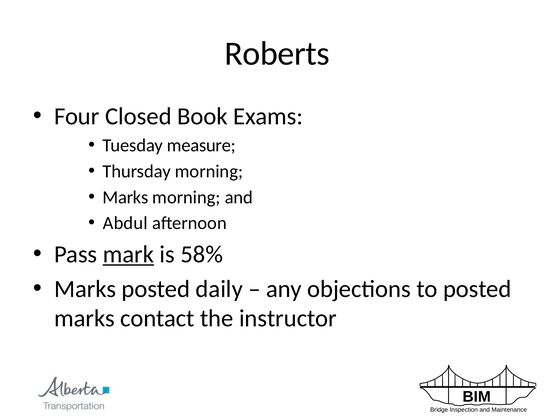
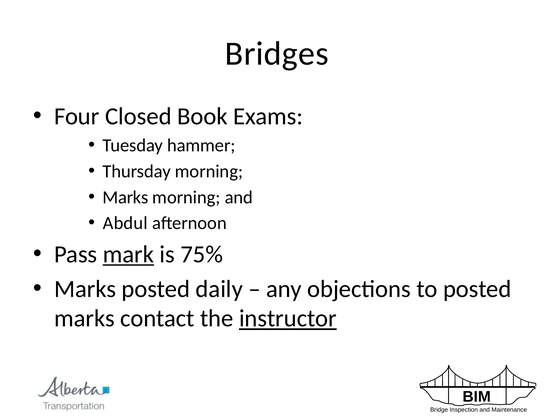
Roberts: Roberts -> Bridges (277, 54)
measure: measure -> hammer (201, 145)
58%: 58% -> 75% (202, 254)
instructor underline: none -> present (288, 318)
